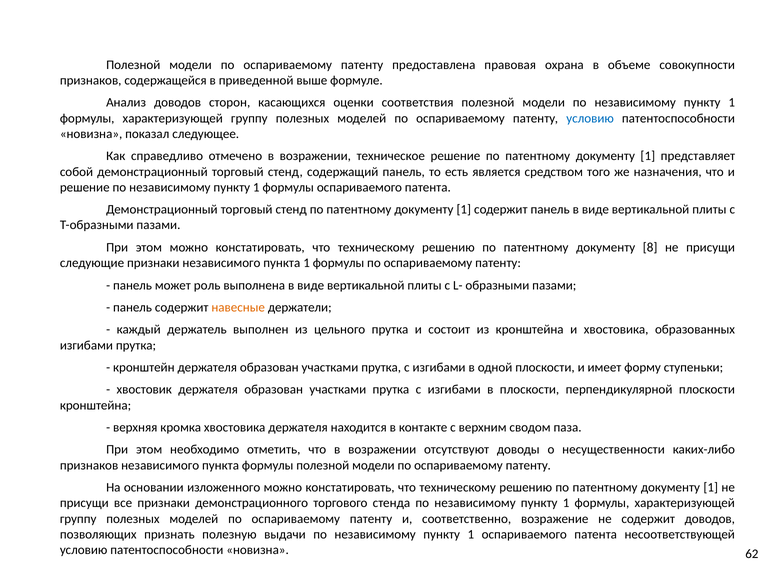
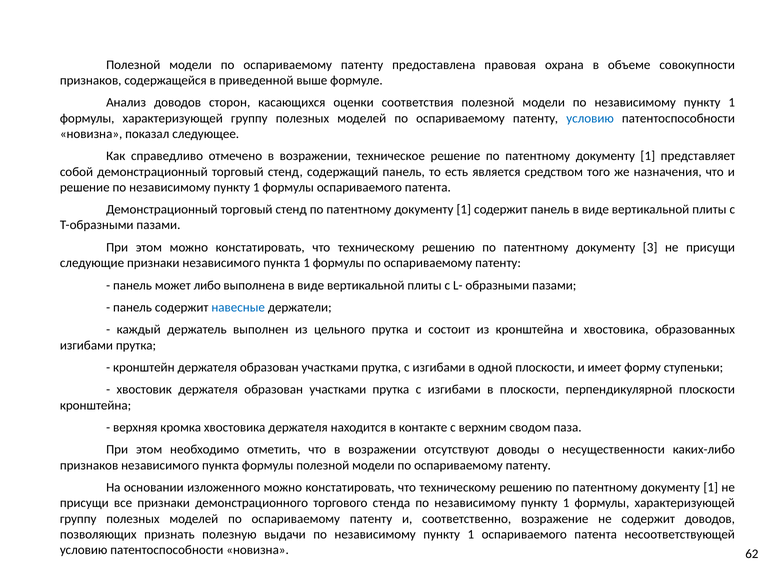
8: 8 -> 3 (650, 247)
роль: роль -> либо (207, 285)
навесные colour: orange -> blue (238, 308)
